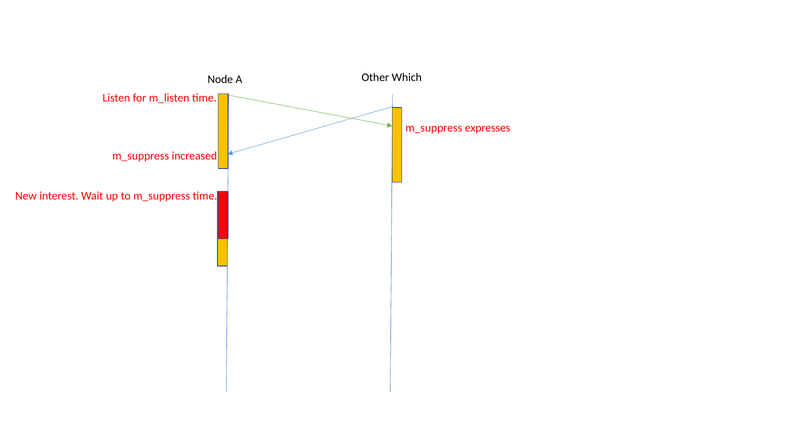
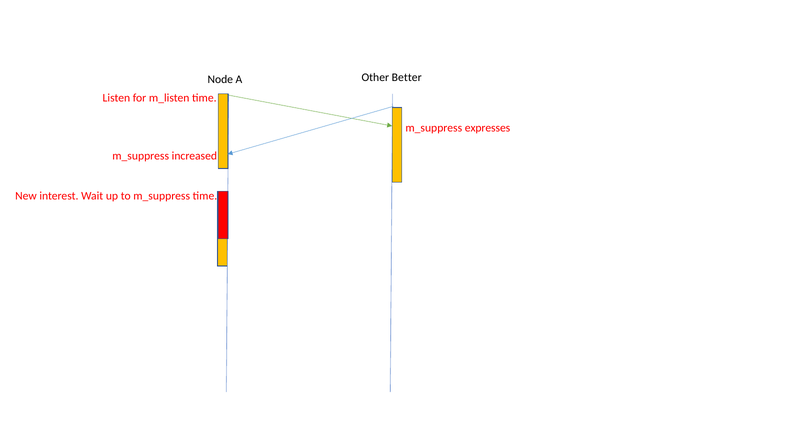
Which: Which -> Better (407, 78)
